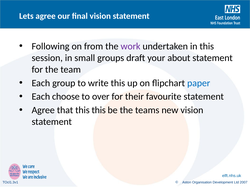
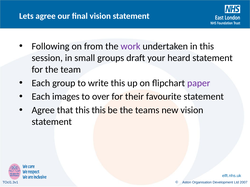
about: about -> heard (179, 58)
paper colour: blue -> purple (199, 83)
choose: choose -> images (66, 97)
